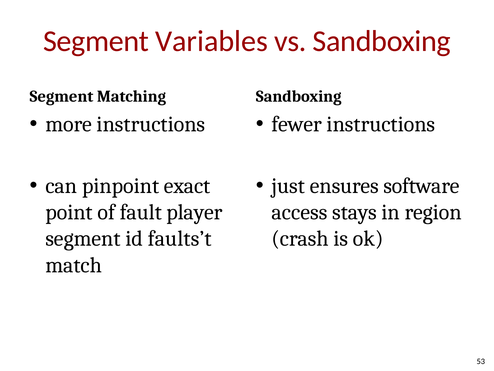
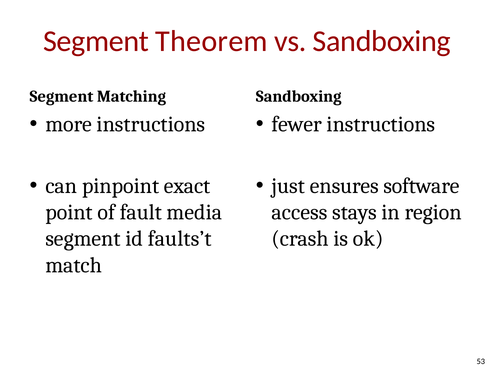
Variables: Variables -> Theorem (211, 41)
player: player -> media (194, 212)
